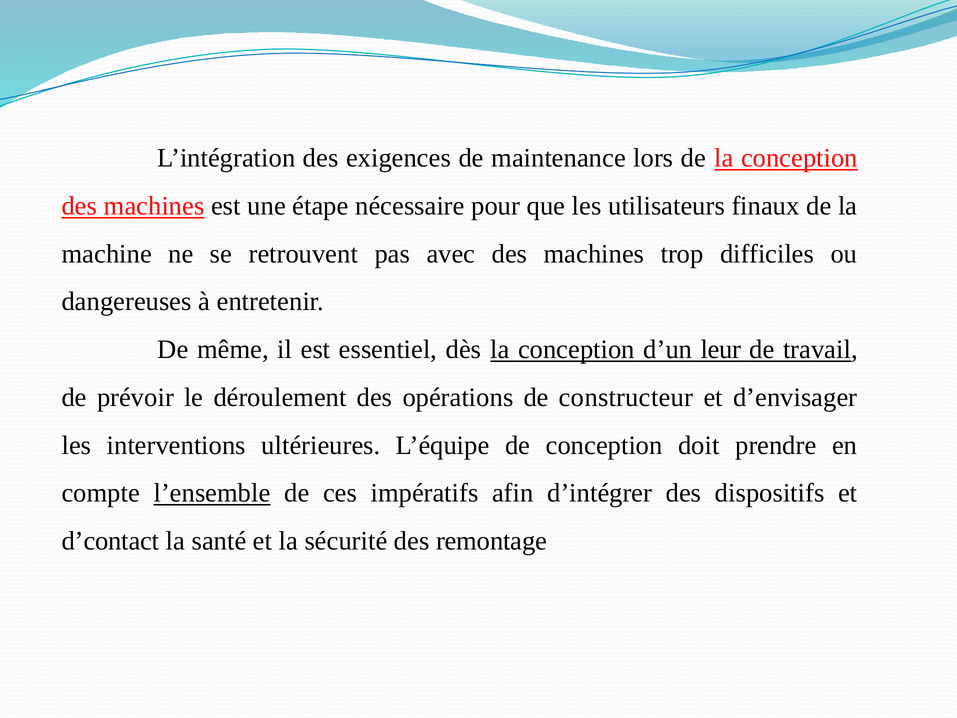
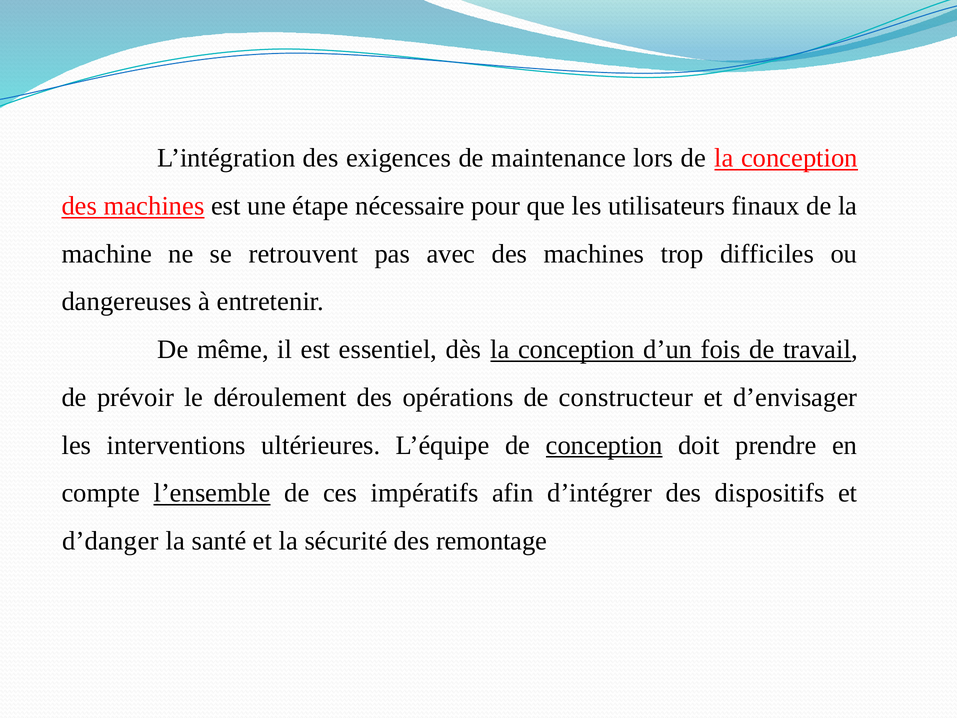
leur: leur -> fois (721, 349)
conception underline: none -> present (604, 445)
d’contact: d’contact -> d’danger (110, 541)
